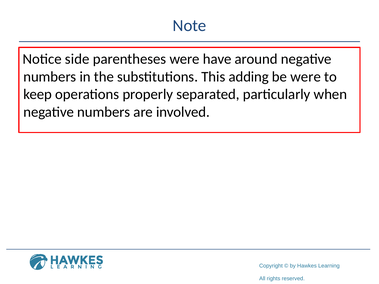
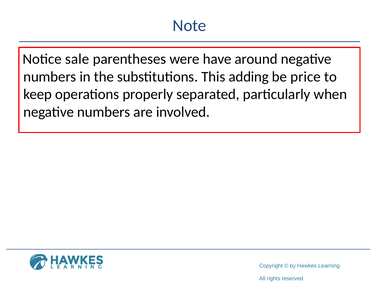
side: side -> sale (77, 59)
be were: were -> price (306, 77)
